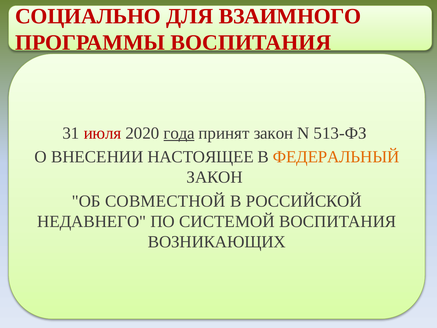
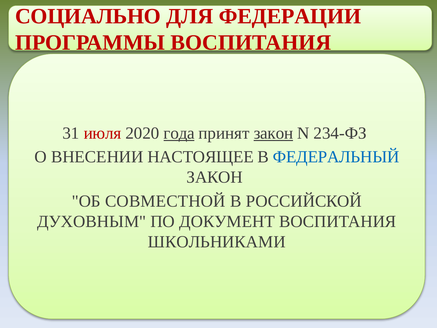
ВЗАИМНОГО: ВЗАИМНОГО -> ФЕДЕРАЦИИ (290, 16)
закон underline: none -> present (273, 133)
513-ФЗ: 513-ФЗ -> 234-ФЗ (340, 133)
ФЕДЕРАЛЬНЫЙ colour: orange -> blue (336, 157)
НЕДАВНЕГО: НЕДАВНЕГО -> ДУХОВНЫМ (92, 221)
СИСТЕМОЙ: СИСТЕМОЙ -> ДОКУМЕНТ (227, 221)
ВОЗНИКАЮЩИХ: ВОЗНИКАЮЩИХ -> ШКОЛЬНИКАМИ (217, 242)
